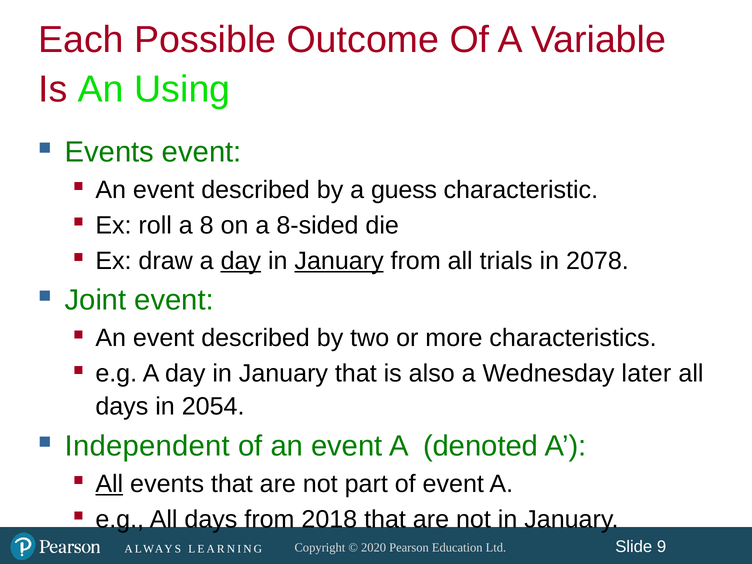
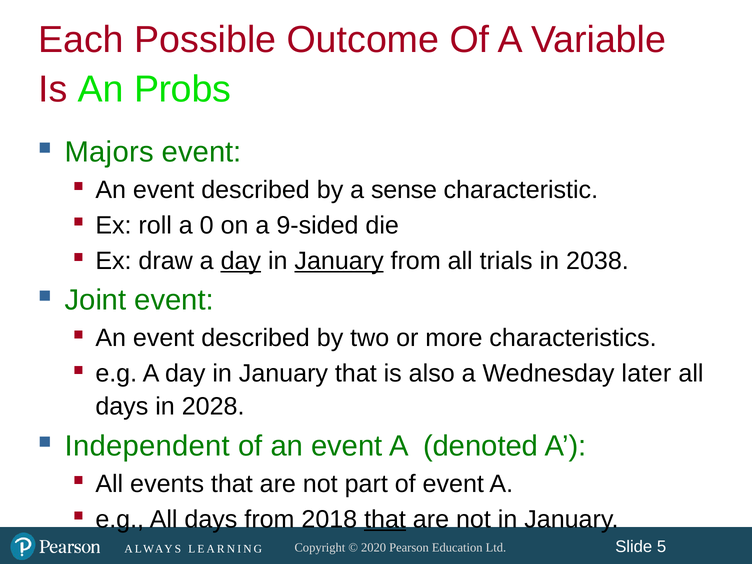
Using: Using -> Probs (182, 89)
Events: Events -> Majors (109, 152)
guess: guess -> sense (404, 190)
8: 8 -> 0 (207, 225)
8-sided: 8-sided -> 9-sided (317, 225)
2078: 2078 -> 2038 (597, 261)
2054: 2054 -> 2028 (213, 407)
All underline: present -> none (109, 484)
that underline: none -> present (385, 519)
9: 9 -> 5 (662, 547)
